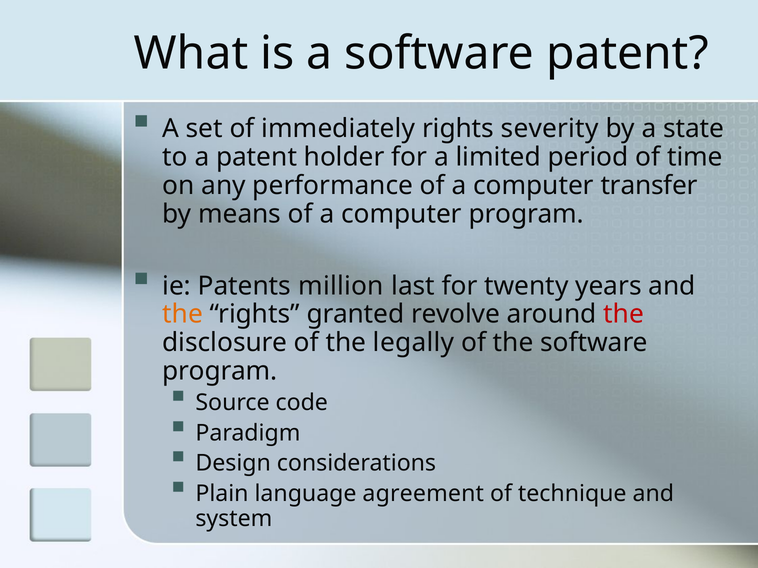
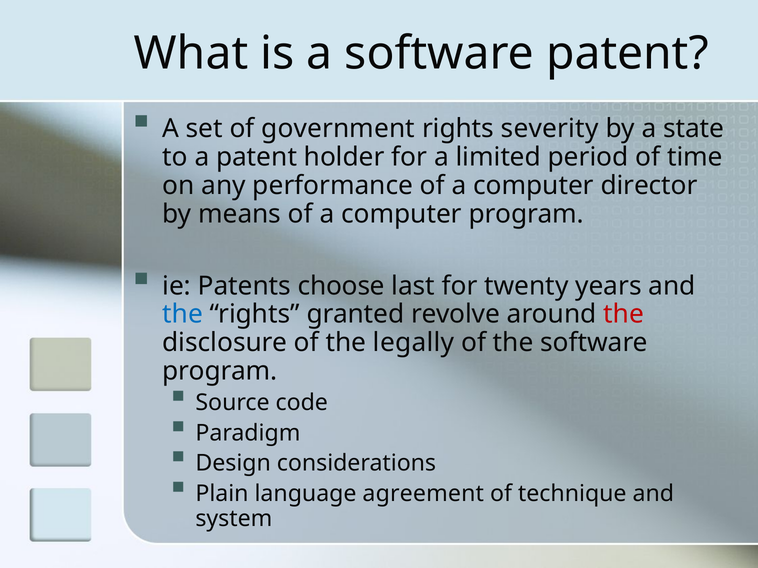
immediately: immediately -> government (338, 129)
transfer: transfer -> director (649, 186)
million: million -> choose (341, 286)
the colour: orange -> blue (183, 315)
